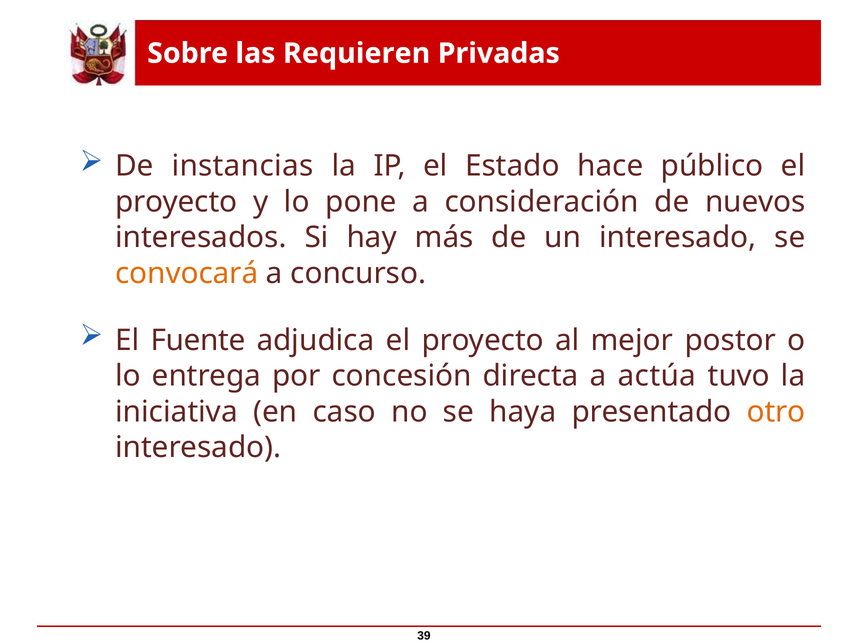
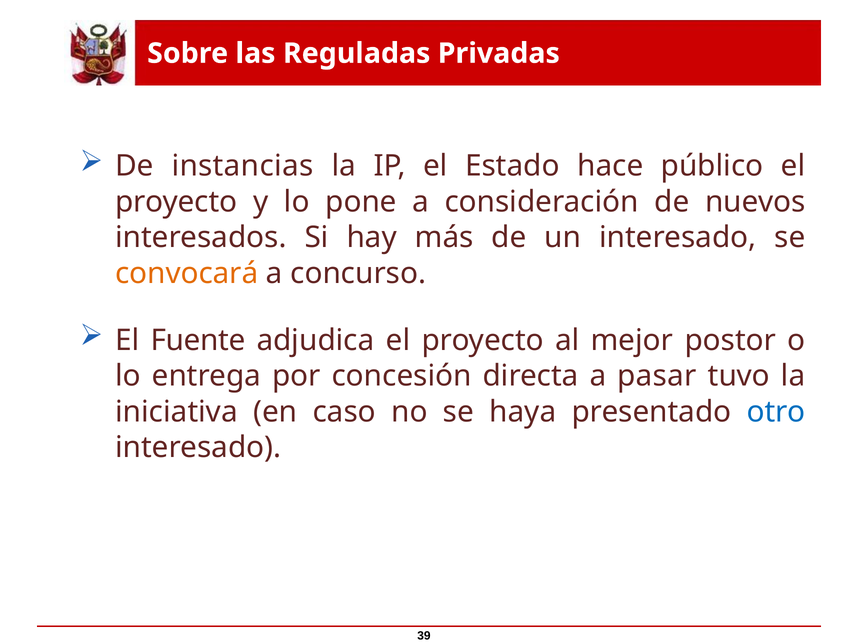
Requieren: Requieren -> Reguladas (357, 53)
actúa: actúa -> pasar (657, 376)
otro colour: orange -> blue (776, 411)
